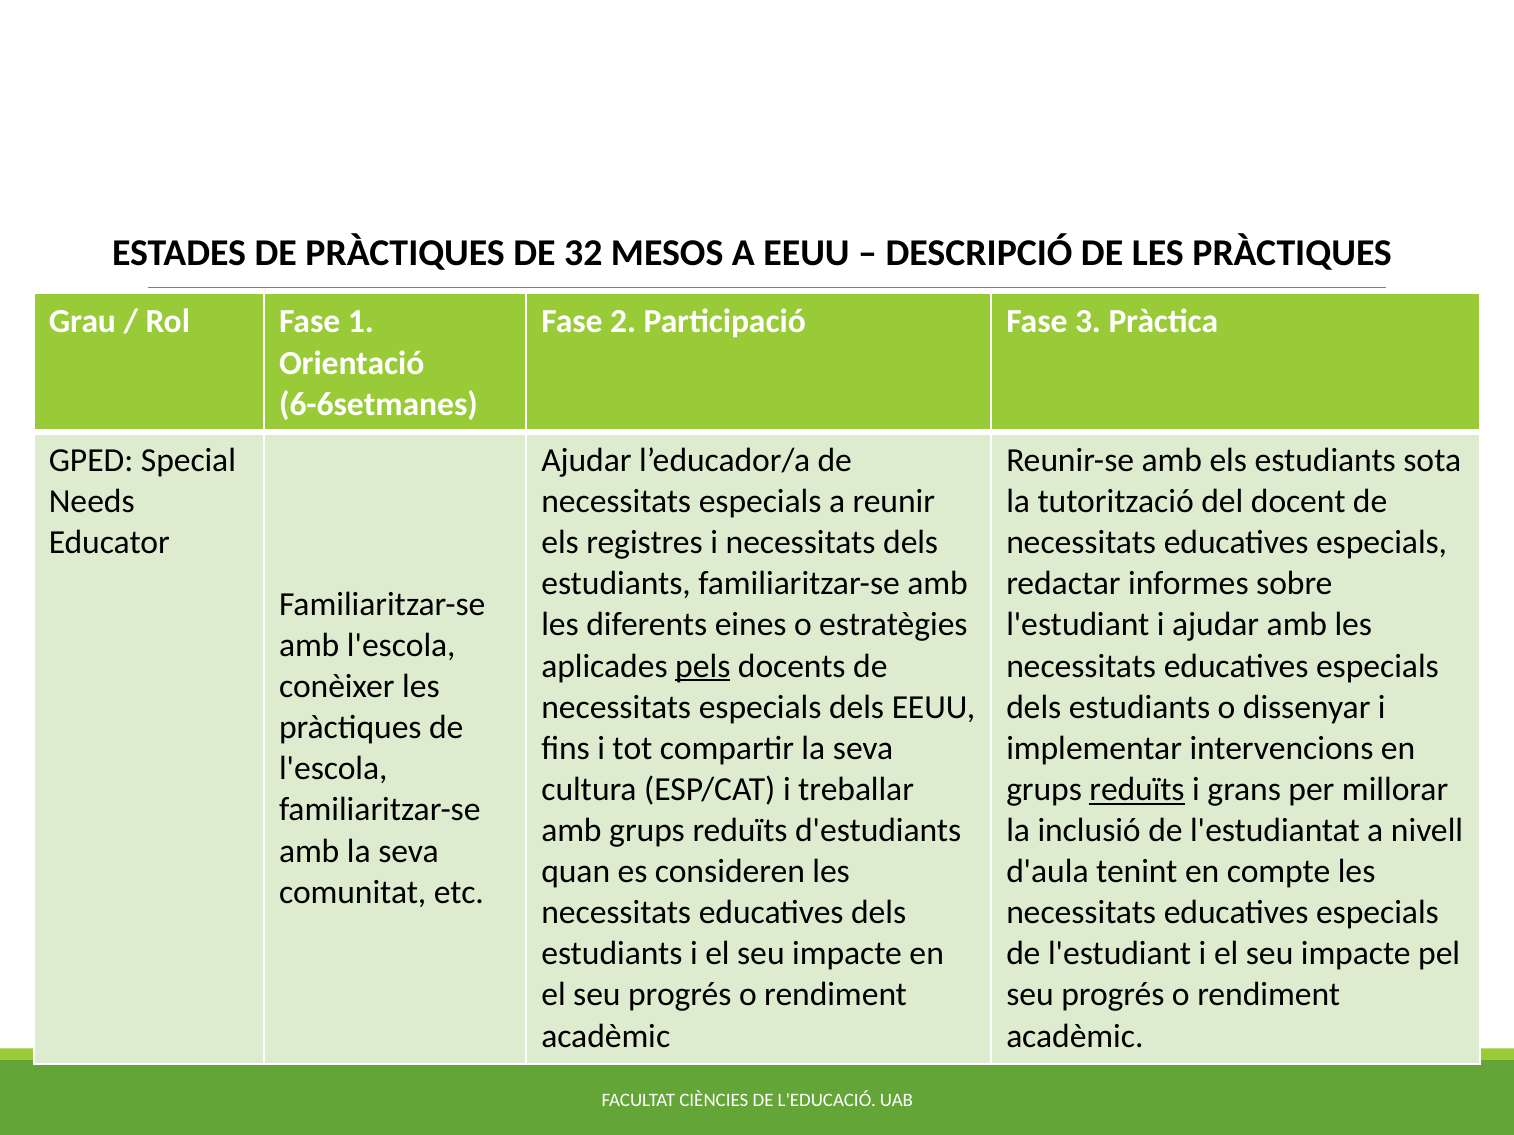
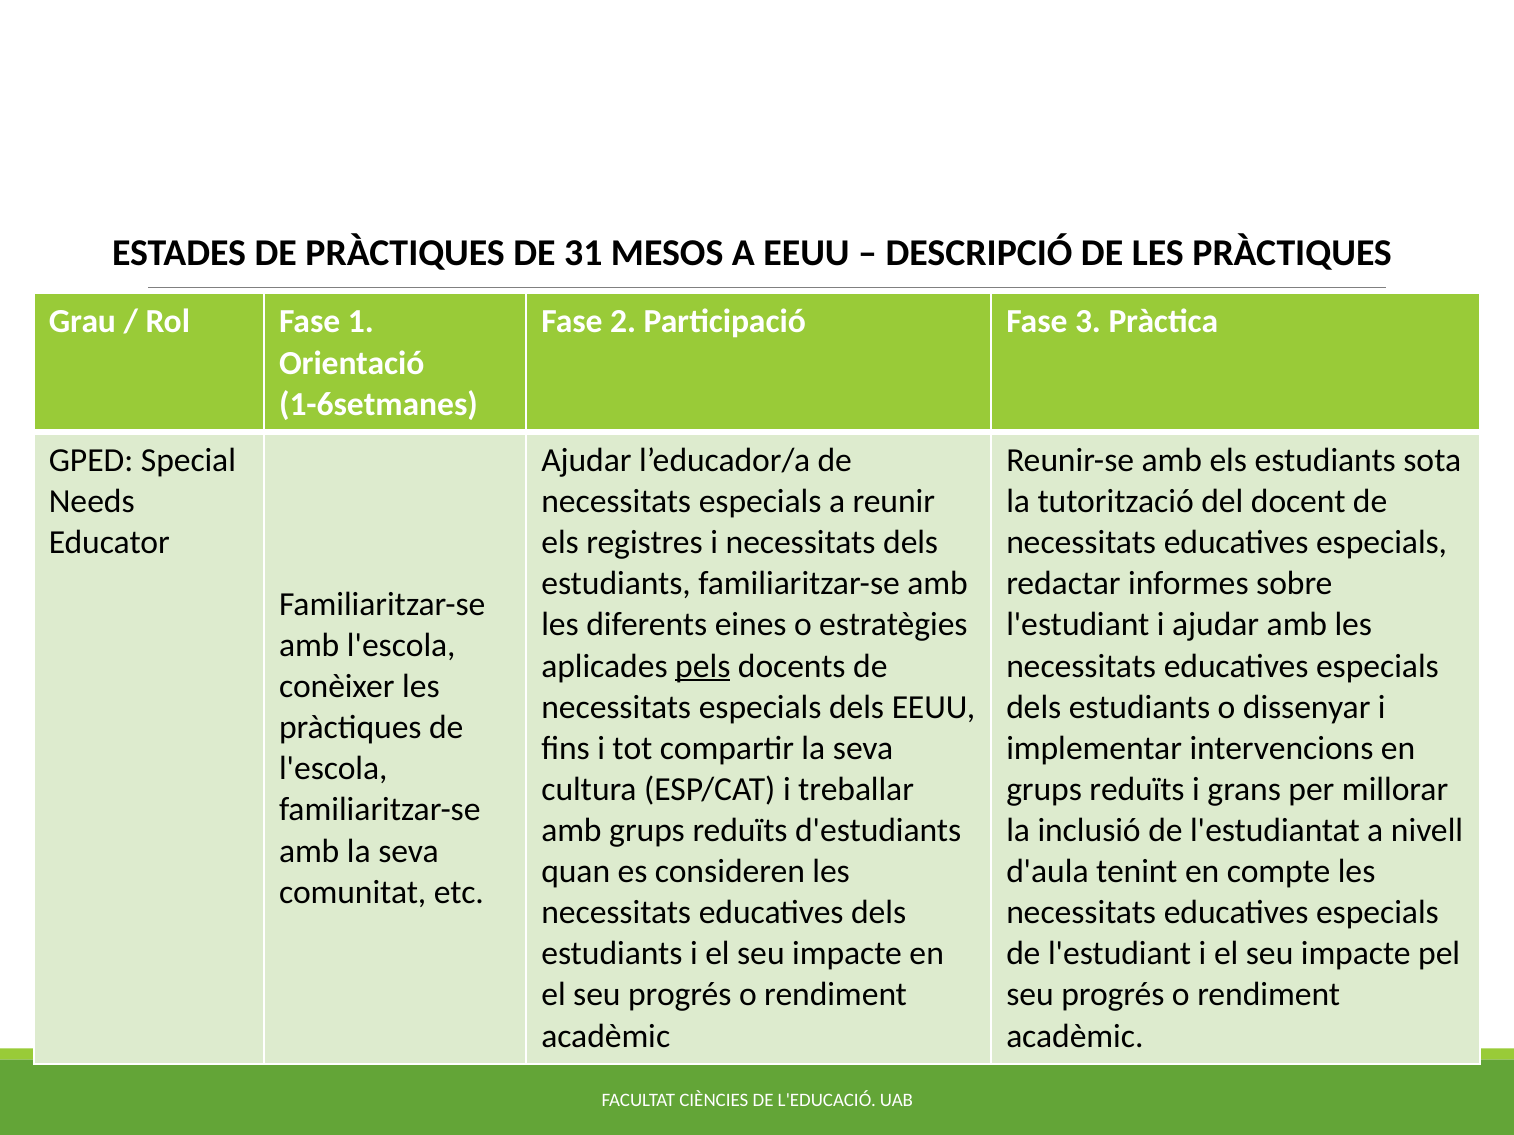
32: 32 -> 31 (583, 253)
6-6setmanes: 6-6setmanes -> 1-6setmanes (378, 404)
reduïts underline: present -> none (1137, 790)
